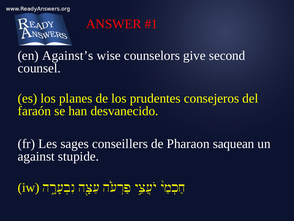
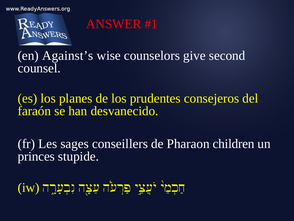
saquean: saquean -> children (234, 143)
against: against -> princes (36, 156)
